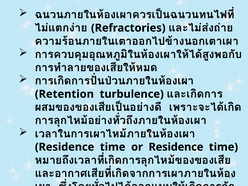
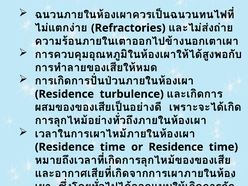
Retention: Retention -> Residence (64, 94)
